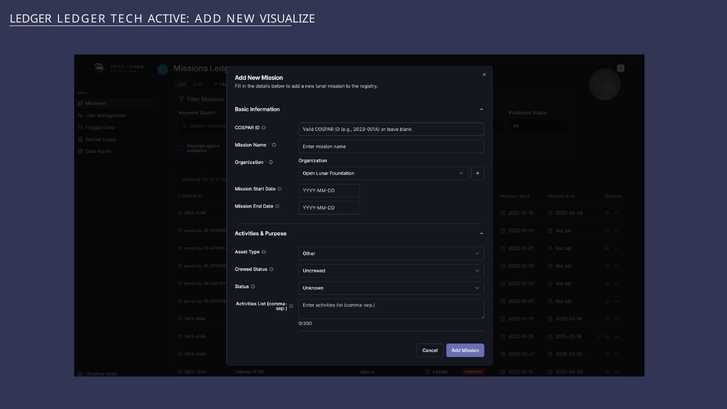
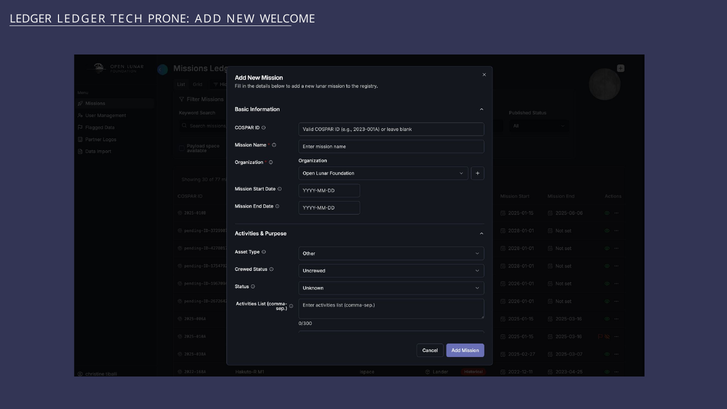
ACTIVE: ACTIVE -> PRONE (169, 19)
VISUALIZE: VISUALIZE -> WELCOME (288, 19)
